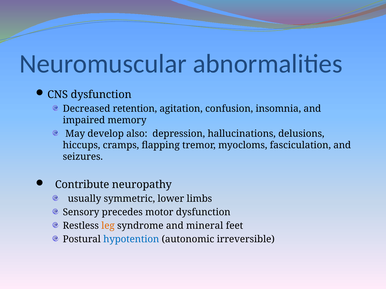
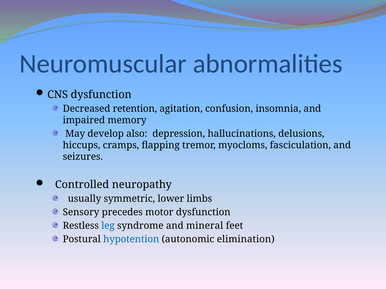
Contribute: Contribute -> Controlled (82, 185)
leg colour: orange -> blue (108, 226)
irreversible: irreversible -> elimination (246, 240)
